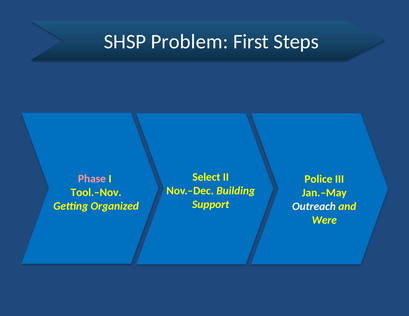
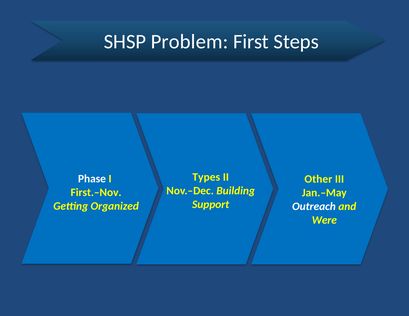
Select: Select -> Types (206, 177)
Phase colour: pink -> white (92, 179)
Police: Police -> Other (318, 179)
Tool.–Nov: Tool.–Nov -> First.–Nov (96, 192)
